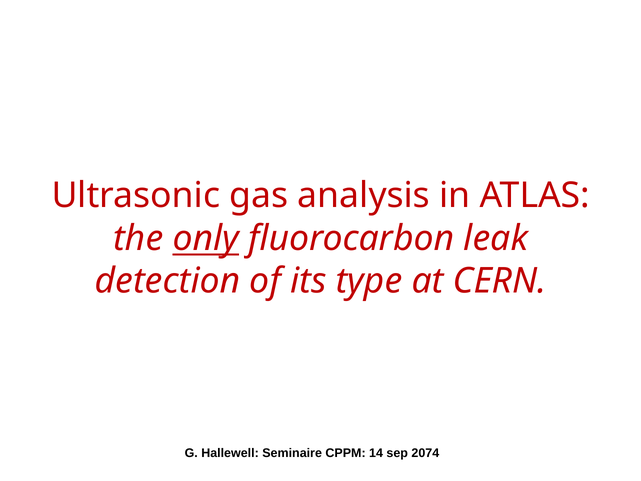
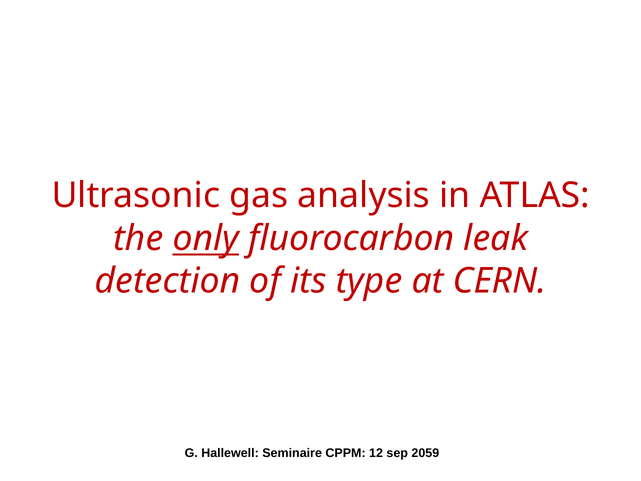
14: 14 -> 12 (376, 453)
2074: 2074 -> 2059 (425, 453)
